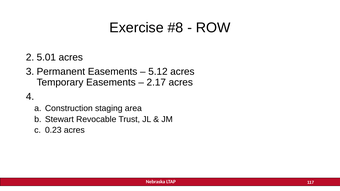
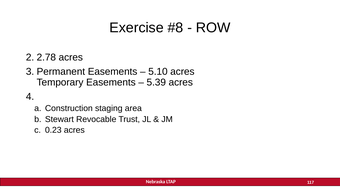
5.01: 5.01 -> 2.78 (46, 57)
5.12: 5.12 -> 5.10 (158, 72)
2.17: 2.17 -> 5.39 (156, 82)
